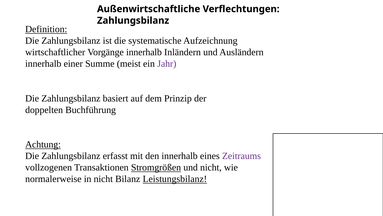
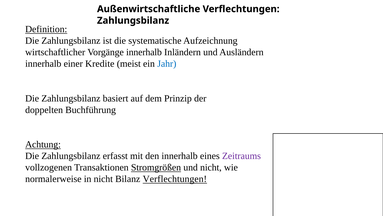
Summe: Summe -> Kredite (100, 64)
Jahr colour: purple -> blue (167, 64)
Bilanz Leistungsbilanz: Leistungsbilanz -> Verflechtungen (175, 179)
